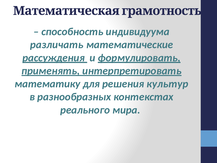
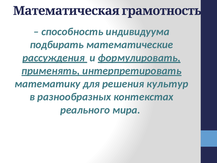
различать: различать -> подбирать (57, 45)
